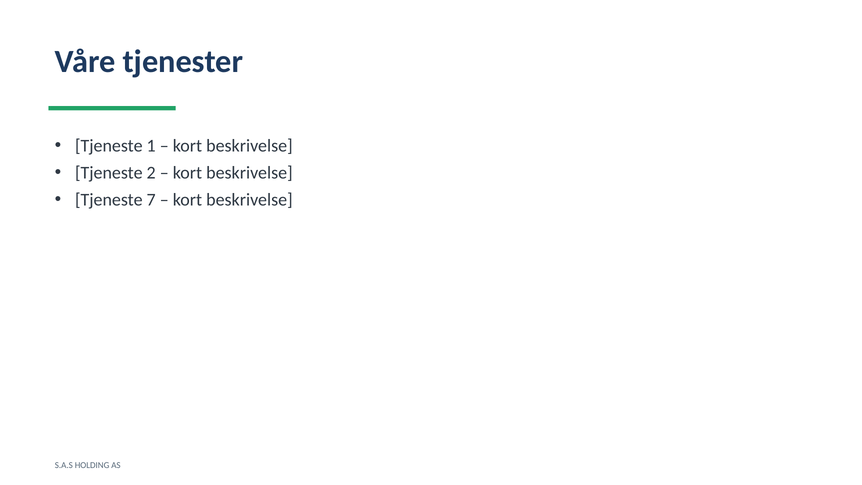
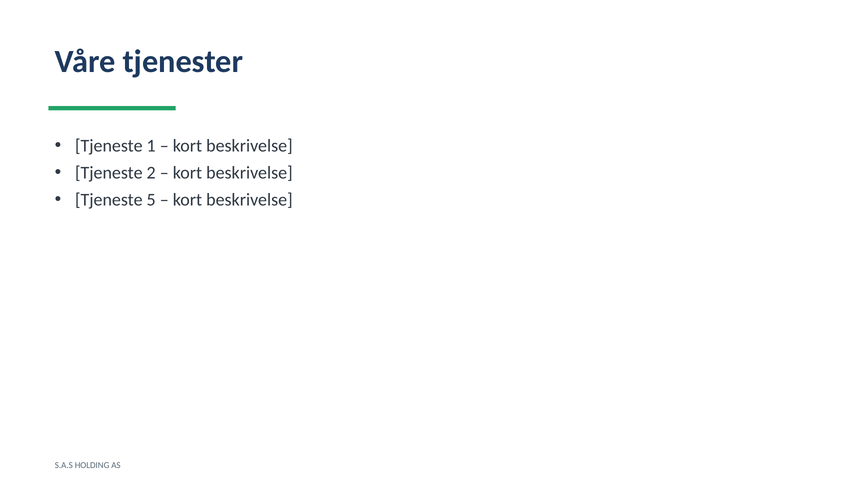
7: 7 -> 5 (151, 200)
